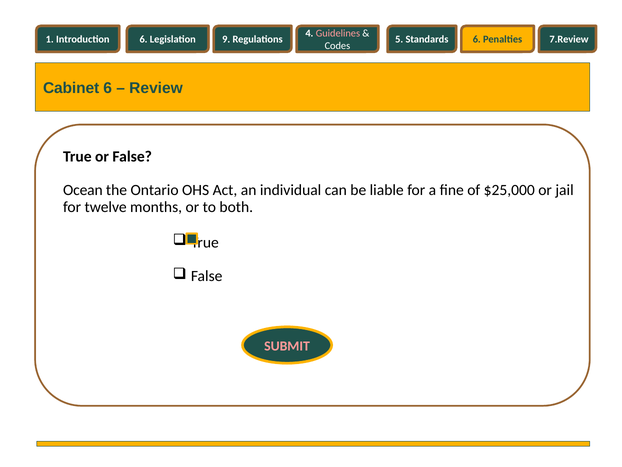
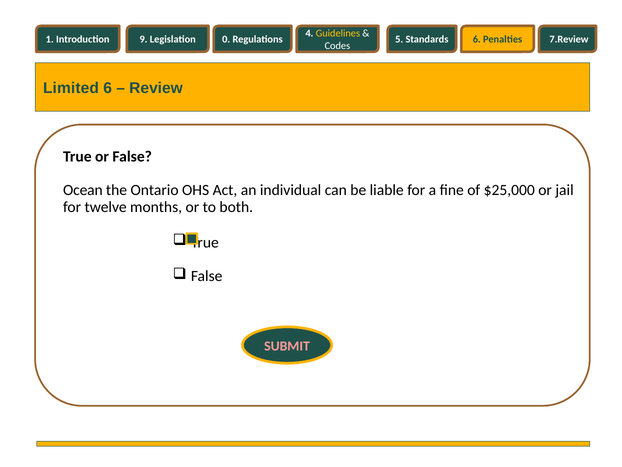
Guidelines colour: pink -> yellow (338, 33)
Introduction 6: 6 -> 9 (144, 40)
9: 9 -> 0 (226, 40)
Cabinet: Cabinet -> Limited (71, 88)
